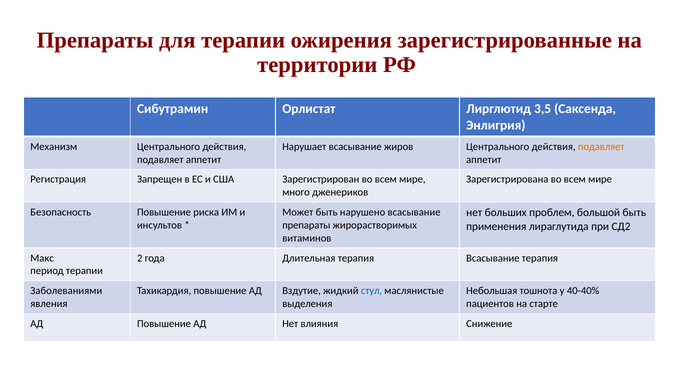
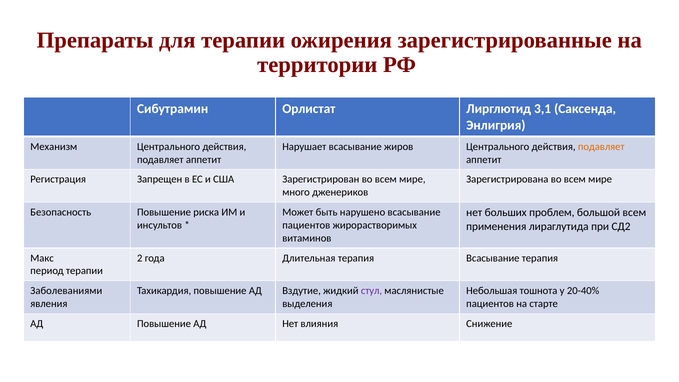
3,5: 3,5 -> 3,1 (543, 109)
большой быть: быть -> всем (634, 213)
препараты: препараты -> пациентов (306, 225)
стул colour: blue -> purple (371, 291)
40-40%: 40-40% -> 20-40% (583, 291)
